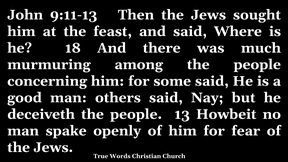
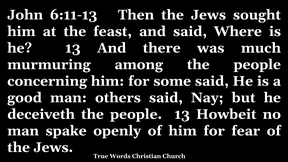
9:11-13: 9:11-13 -> 6:11-13 (74, 15)
he 18: 18 -> 13 (73, 48)
